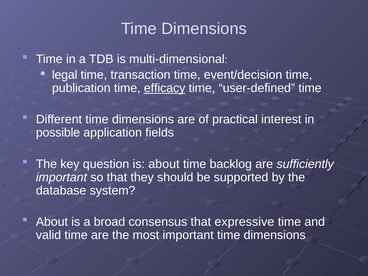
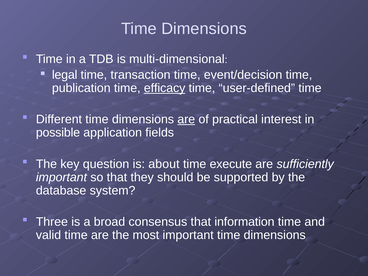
are underline: none -> present (186, 119)
backlog: backlog -> execute (231, 164)
About: About -> Three (52, 222)
expressive: expressive -> information (244, 222)
